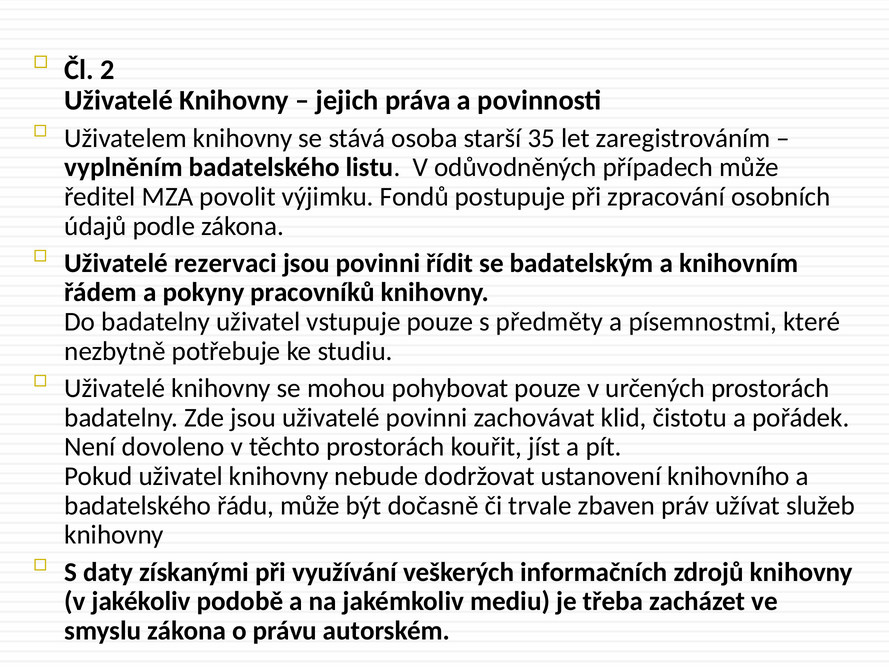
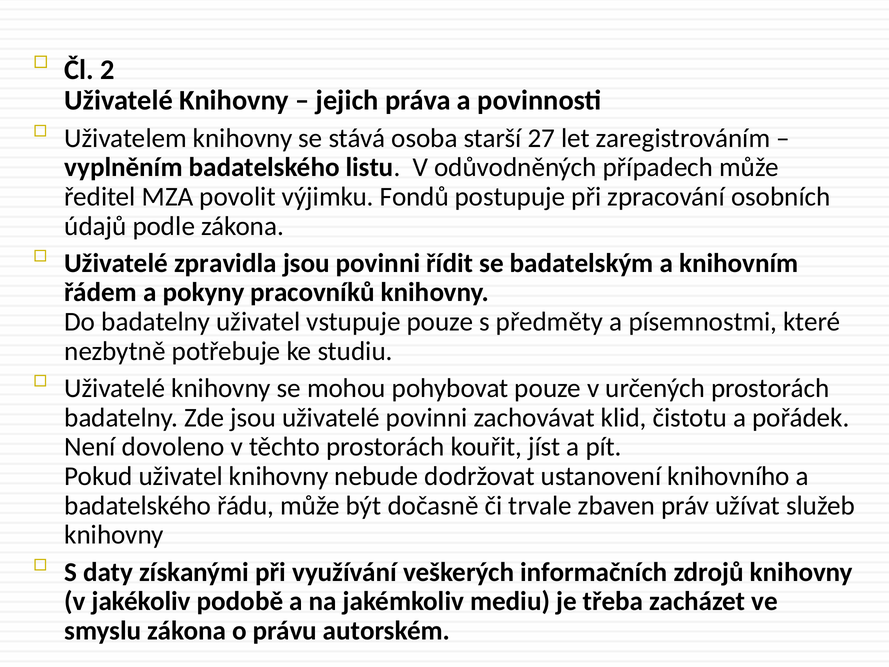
35: 35 -> 27 (541, 138)
rezervaci: rezervaci -> zpravidla (225, 263)
